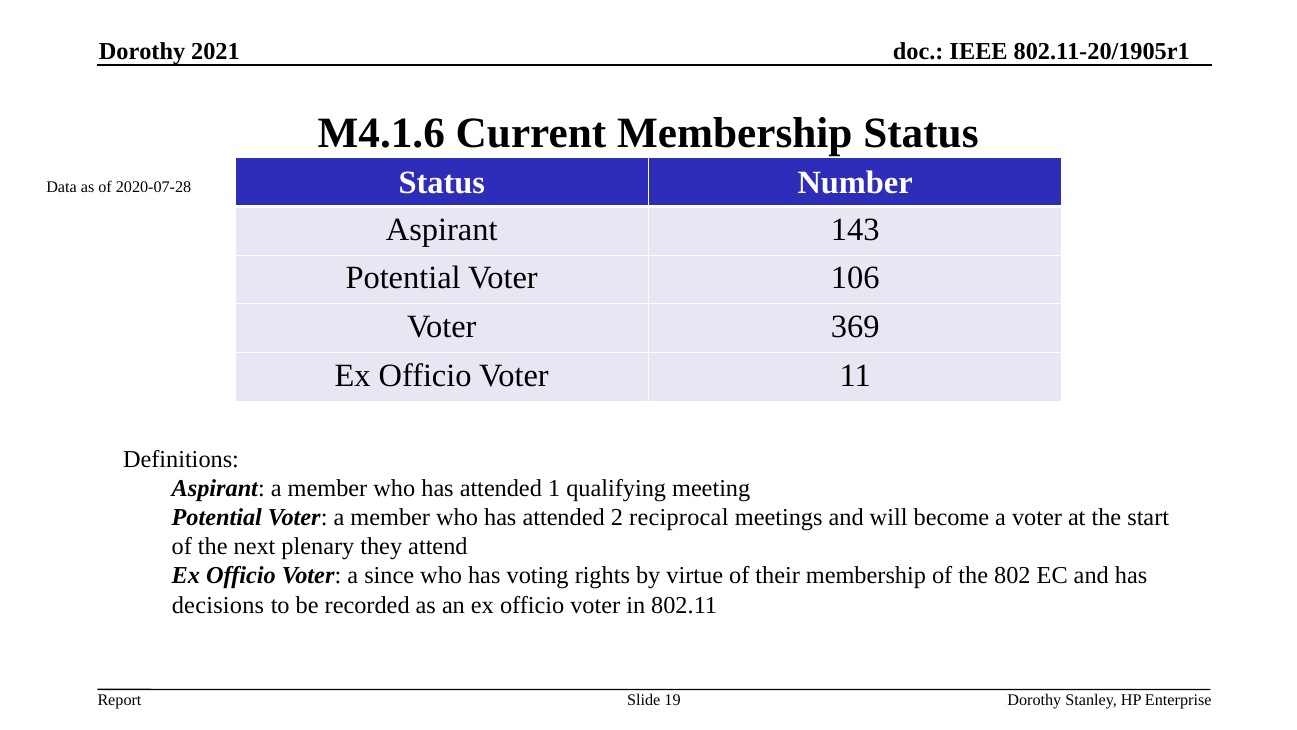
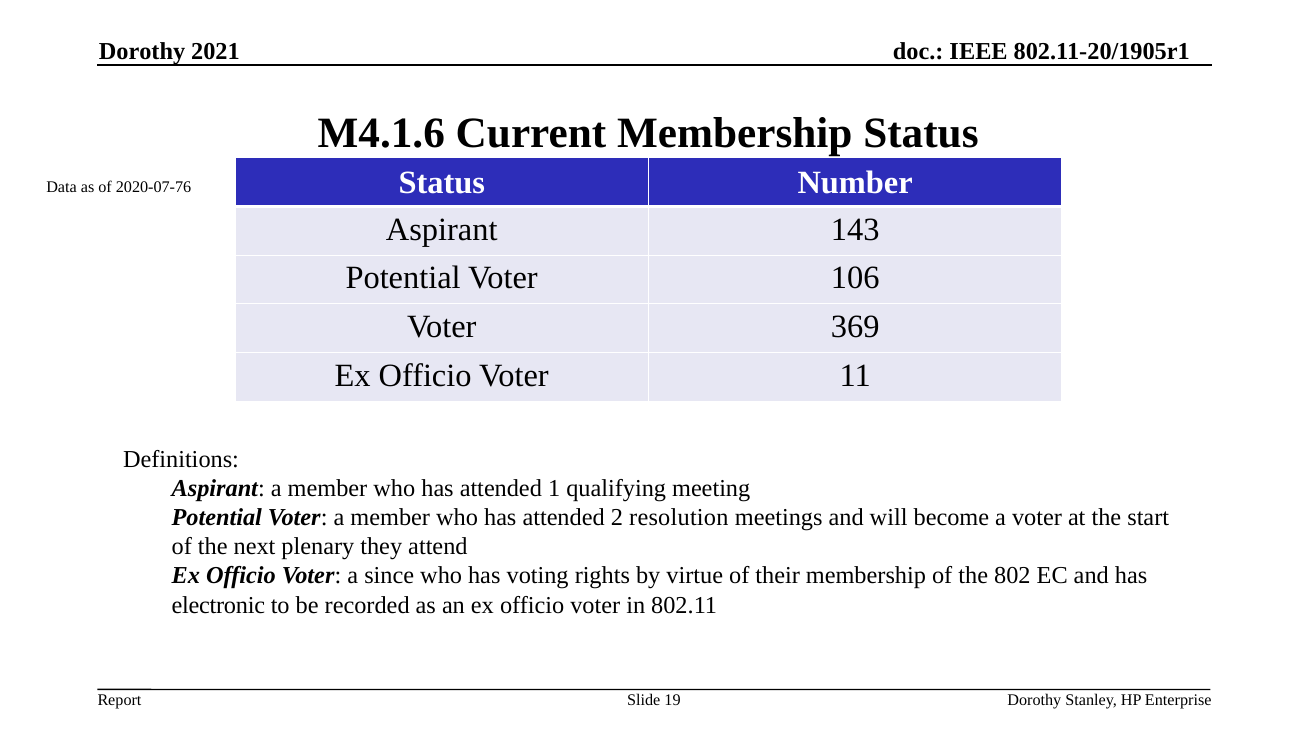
2020-07-28: 2020-07-28 -> 2020-07-76 (154, 187)
reciprocal: reciprocal -> resolution (679, 517)
decisions: decisions -> electronic (218, 605)
